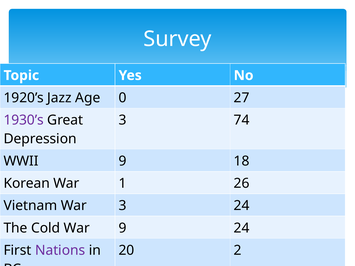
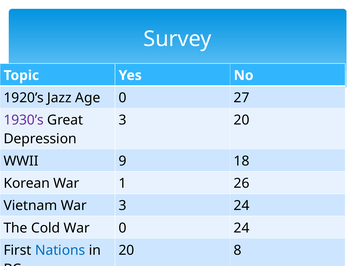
3 74: 74 -> 20 (242, 120)
War 9: 9 -> 0 (123, 228)
Nations colour: purple -> blue (60, 251)
2: 2 -> 8 (238, 251)
